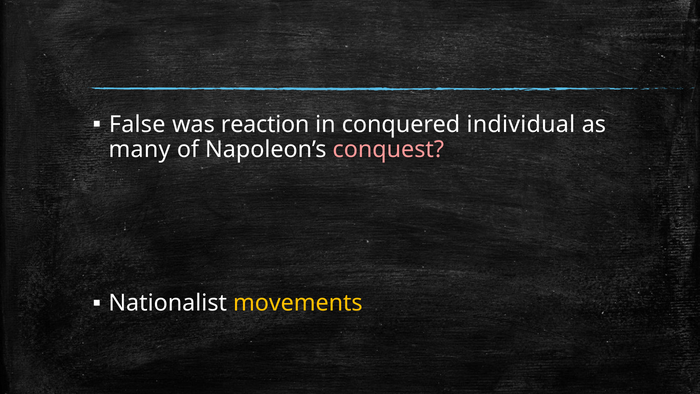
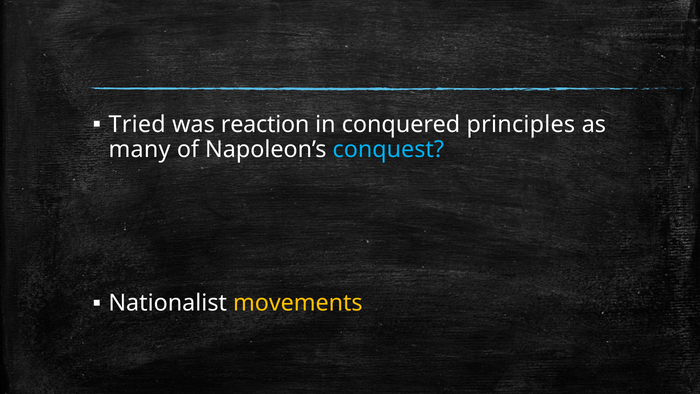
False: False -> Tried (137, 125)
individual: individual -> principles (521, 125)
conquest colour: pink -> light blue (388, 150)
